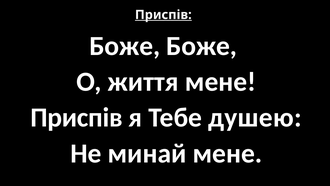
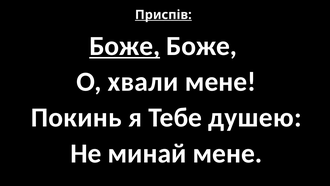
Боже underline: none -> present (125, 46)
життя: життя -> хвали (143, 82)
Приспів: Приспів -> Покинь (76, 117)
